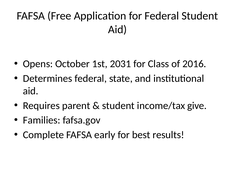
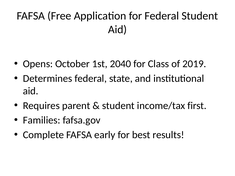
2031: 2031 -> 2040 (120, 64)
2016: 2016 -> 2019 (194, 64)
give: give -> first (197, 106)
